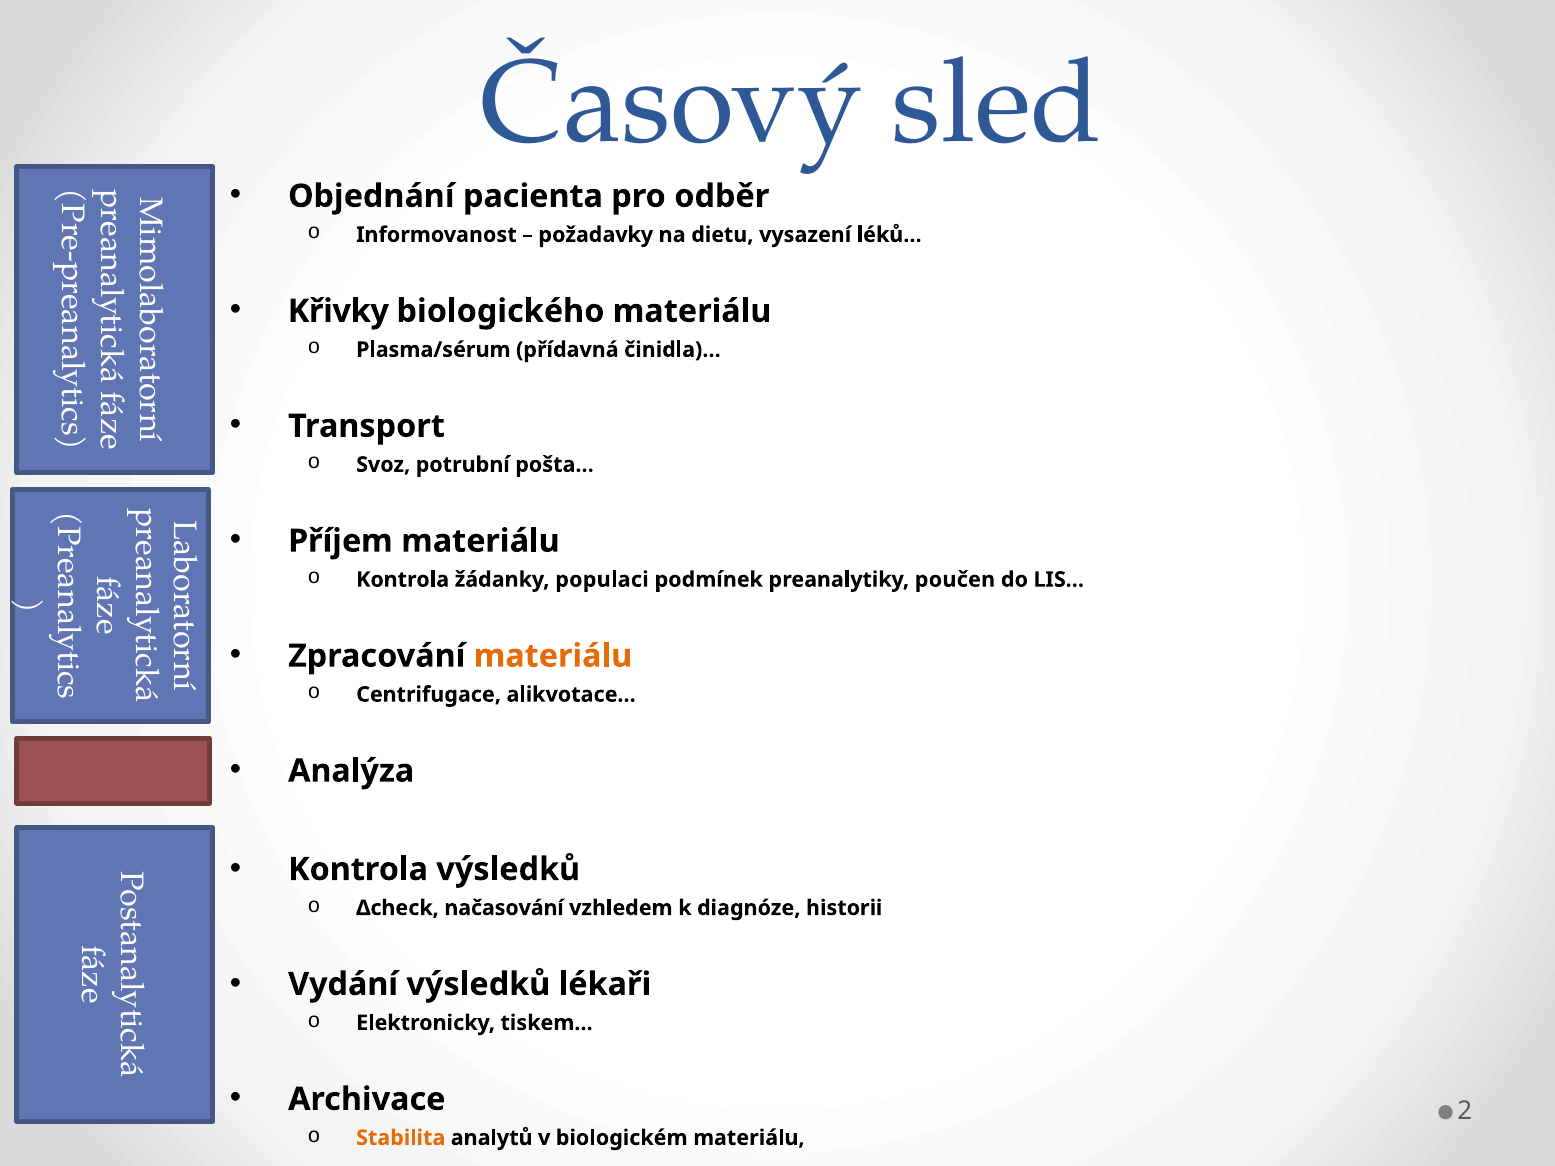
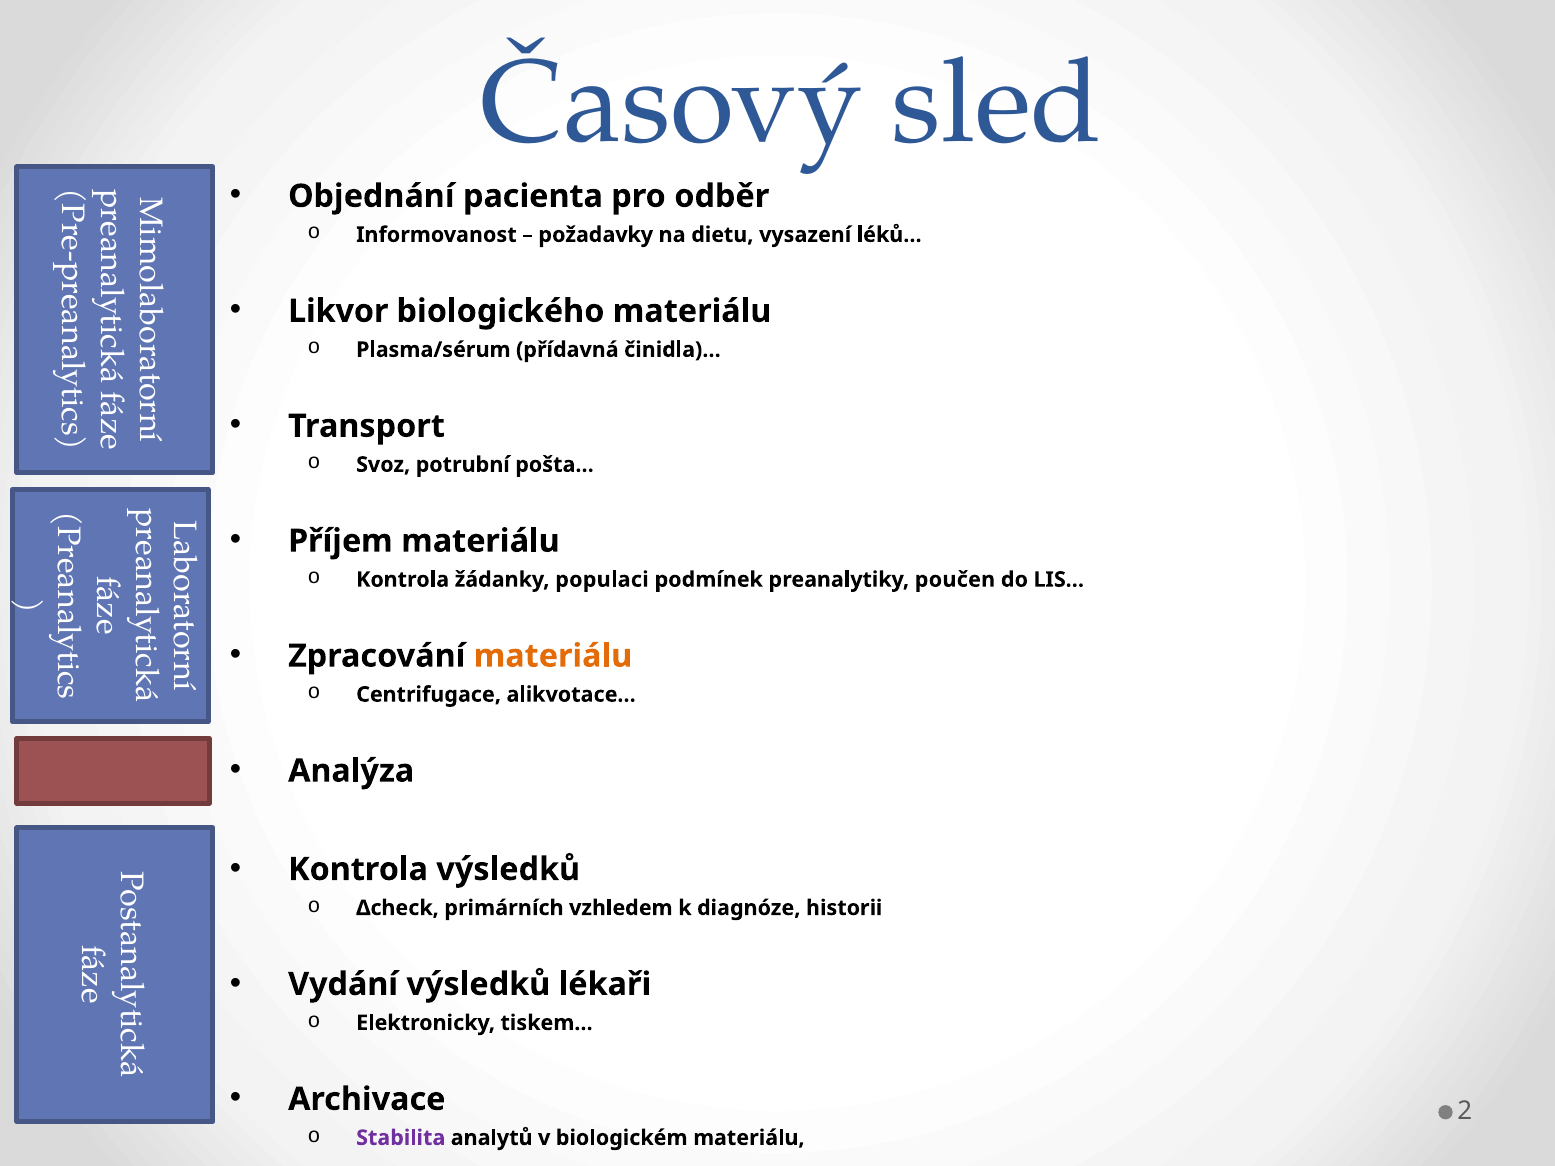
Křivky: Křivky -> Likvor (338, 311)
načasování: načasování -> primárních (504, 908)
Stabilita colour: orange -> purple (401, 1138)
